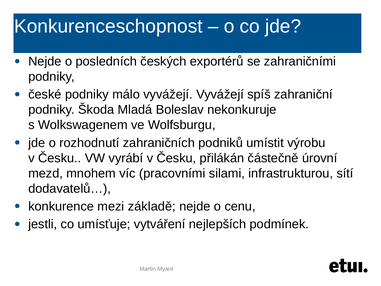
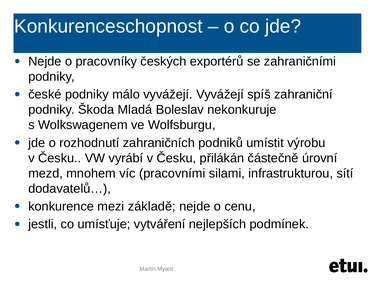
posledních: posledních -> pracovníky (106, 61)
